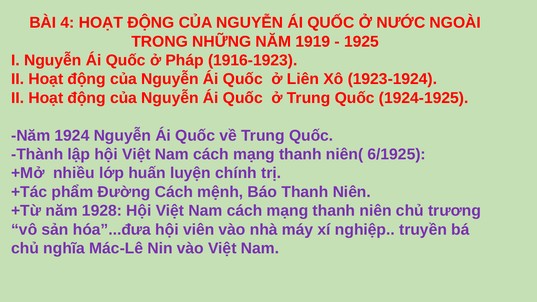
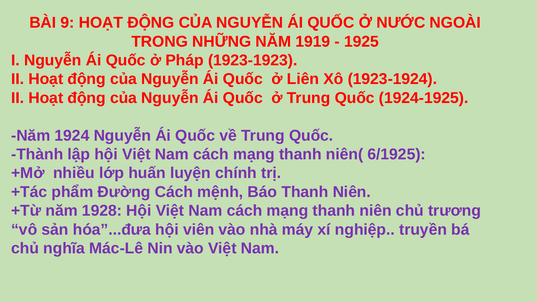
4: 4 -> 9 (68, 23)
1916-1923: 1916-1923 -> 1923-1923 (253, 60)
